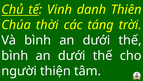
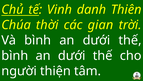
táng: táng -> gian (101, 25)
